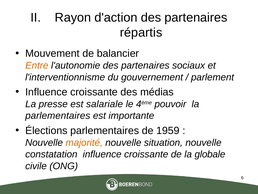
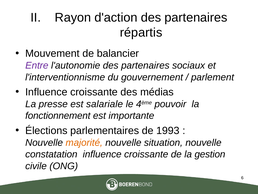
Entre colour: orange -> purple (37, 65)
parlementaires: parlementaires -> fonctionnement (58, 115)
1959: 1959 -> 1993 (168, 130)
globale: globale -> gestion (210, 154)
